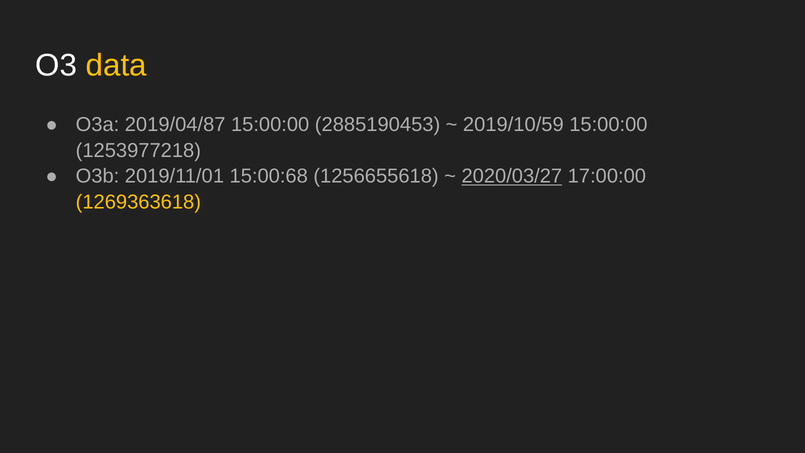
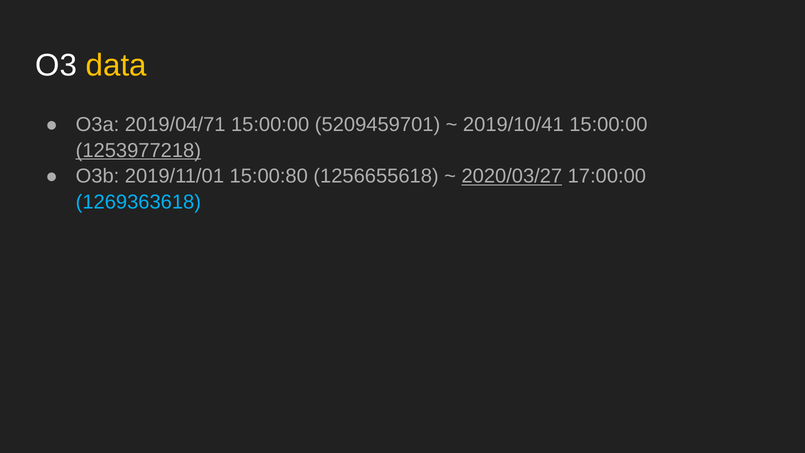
2019/04/87: 2019/04/87 -> 2019/04/71 (175, 124)
2885190453: 2885190453 -> 5209459701 (378, 124)
2019/10/59: 2019/10/59 -> 2019/10/41 (513, 124)
1253977218 underline: none -> present (138, 150)
15:00:68: 15:00:68 -> 15:00:80 (269, 176)
1269363618 colour: yellow -> light blue (138, 202)
